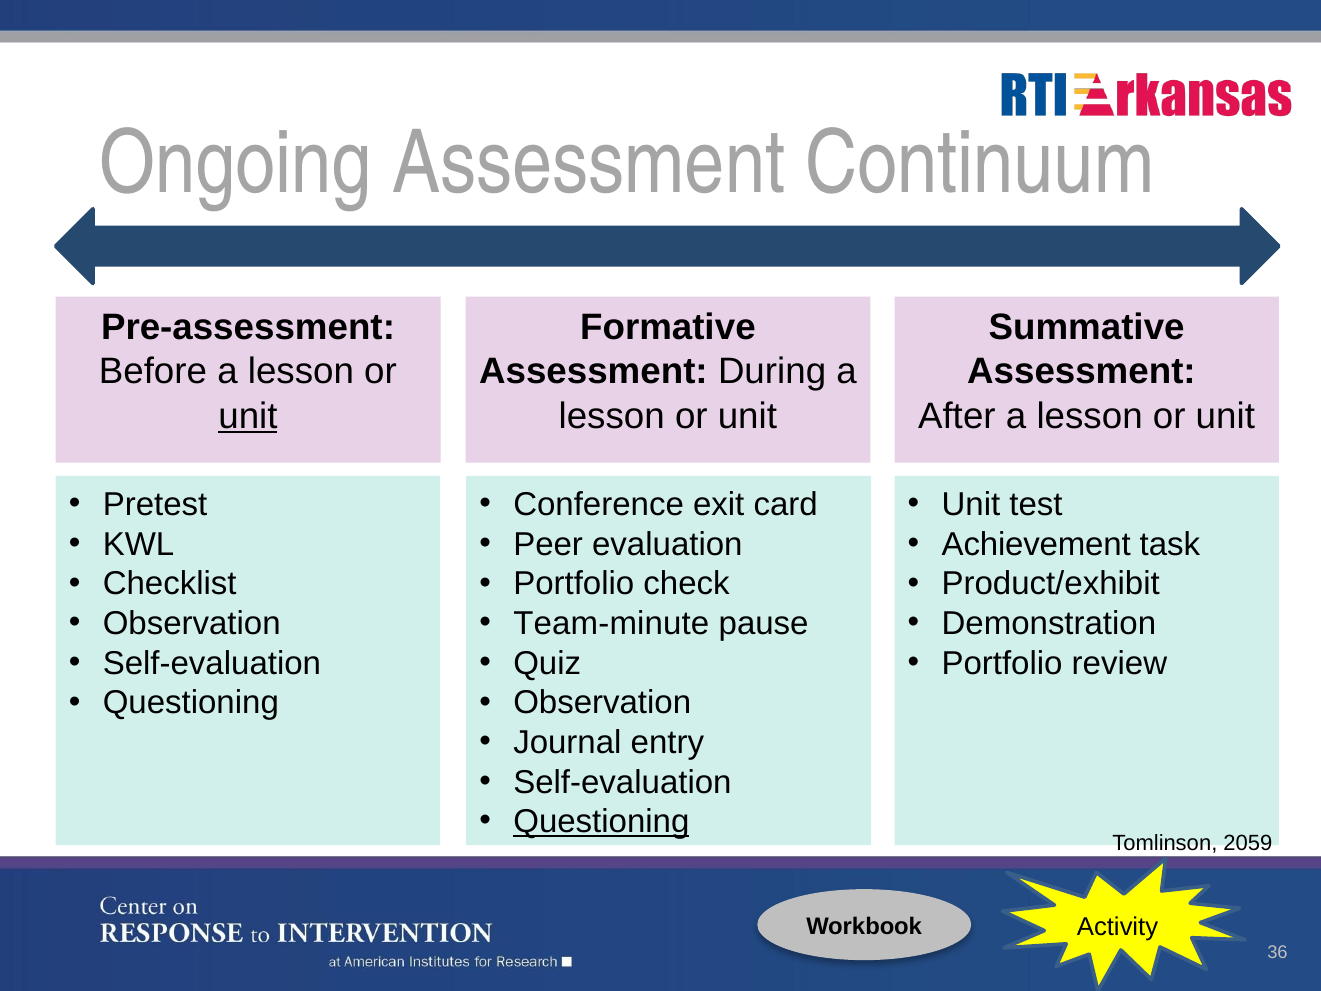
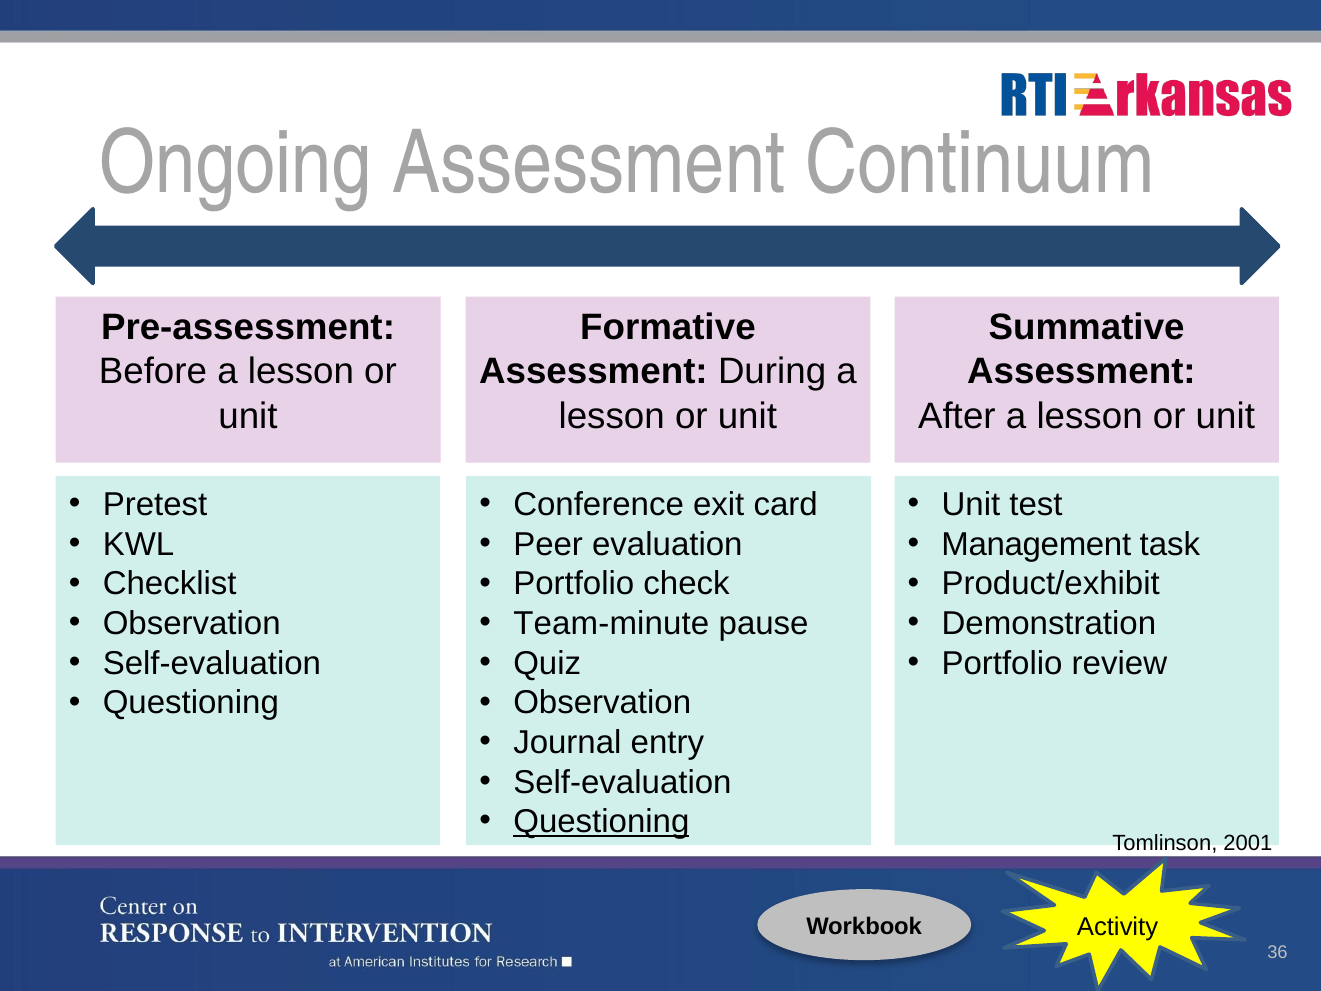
unit underline: present -> none (248, 416)
Achievement: Achievement -> Management (1036, 544)
2059: 2059 -> 2001 (1248, 843)
